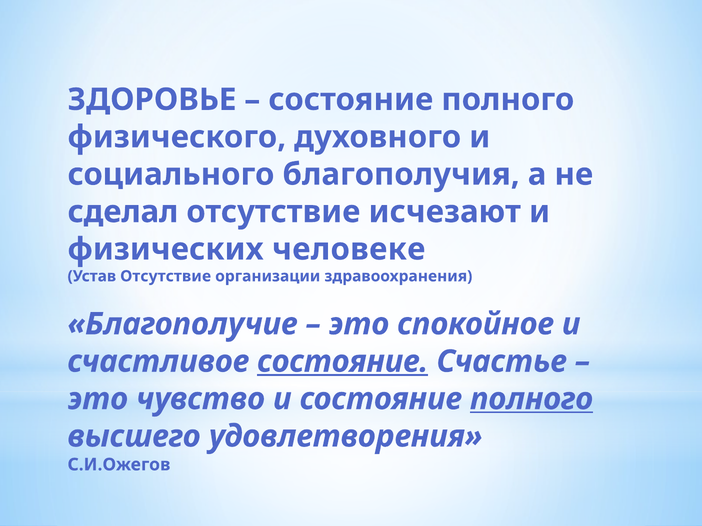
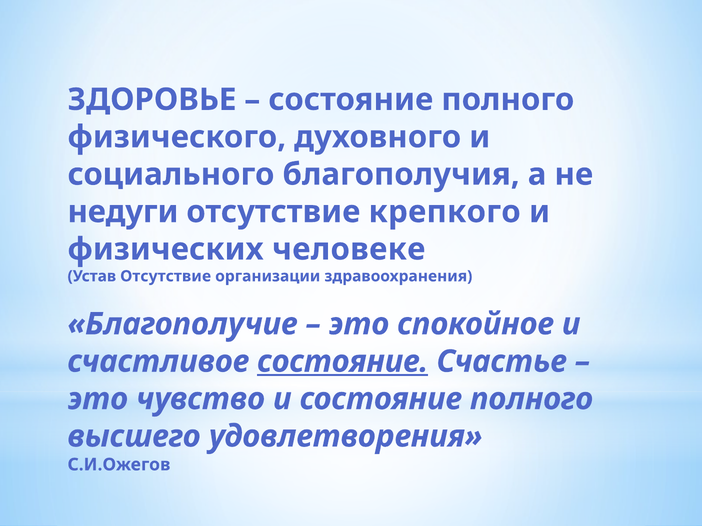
сделал: сделал -> недуги (123, 212)
исчезают: исчезают -> крепкого (445, 212)
полного underline: present -> none (532, 399)
